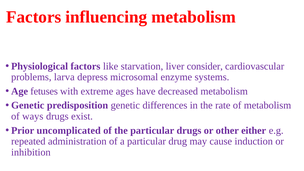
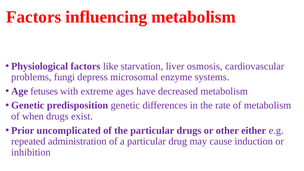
consider: consider -> osmosis (205, 66)
larva: larva -> fungi (64, 77)
ways: ways -> when (33, 116)
